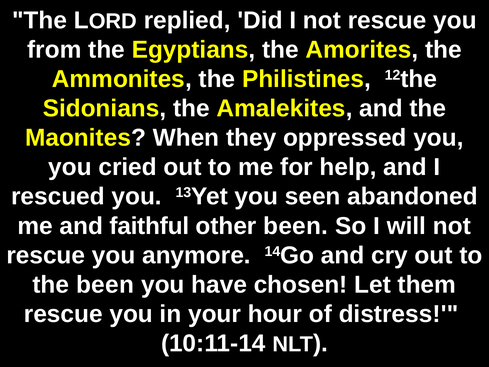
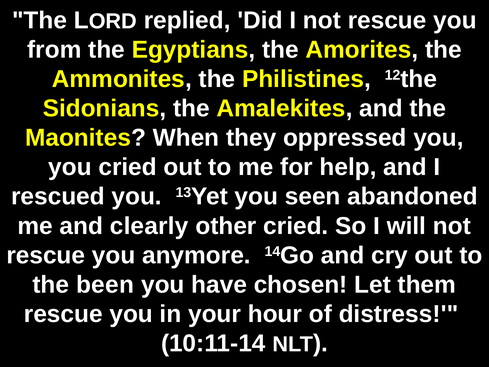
faithful: faithful -> clearly (149, 226)
other been: been -> cried (296, 226)
